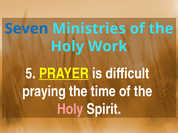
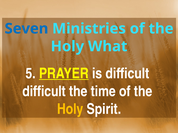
Work: Work -> What (108, 47)
praying: praying -> difficult (44, 92)
Holy colour: pink -> yellow (70, 109)
